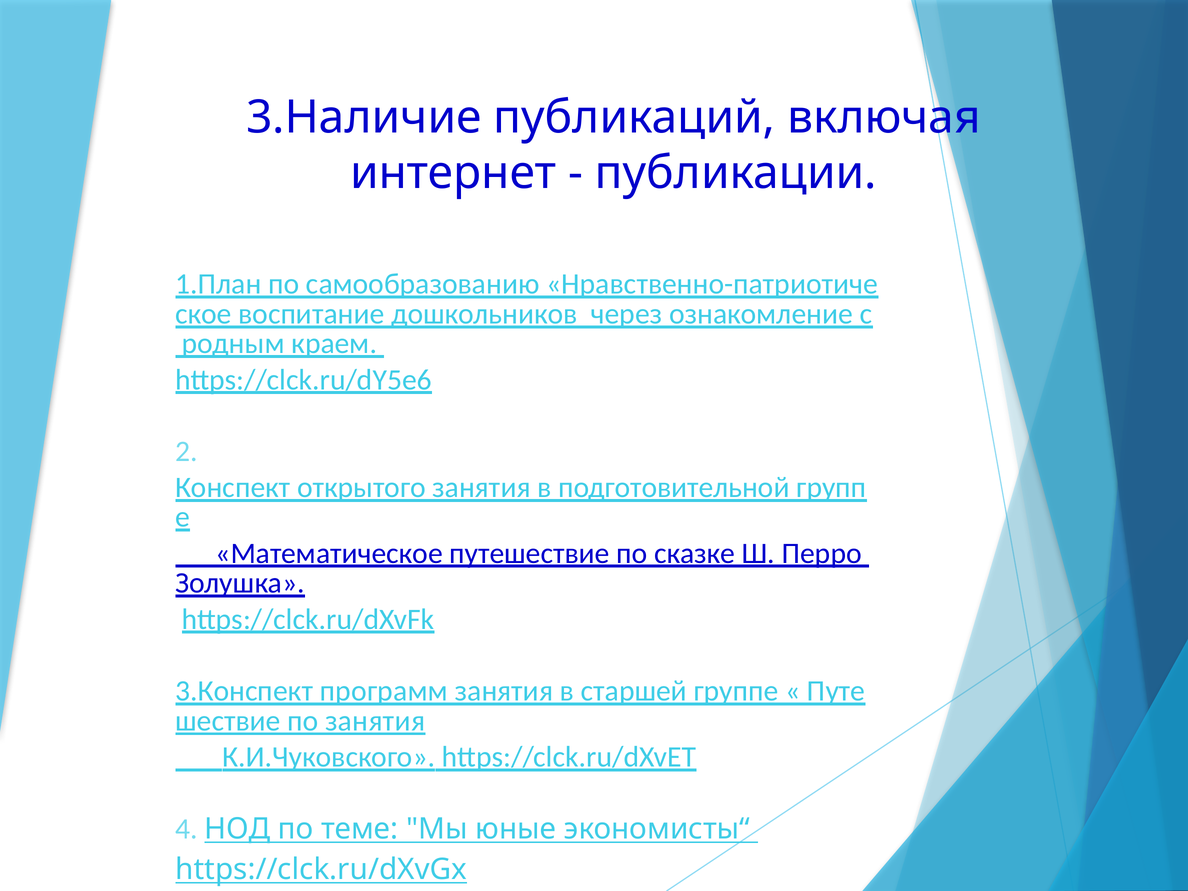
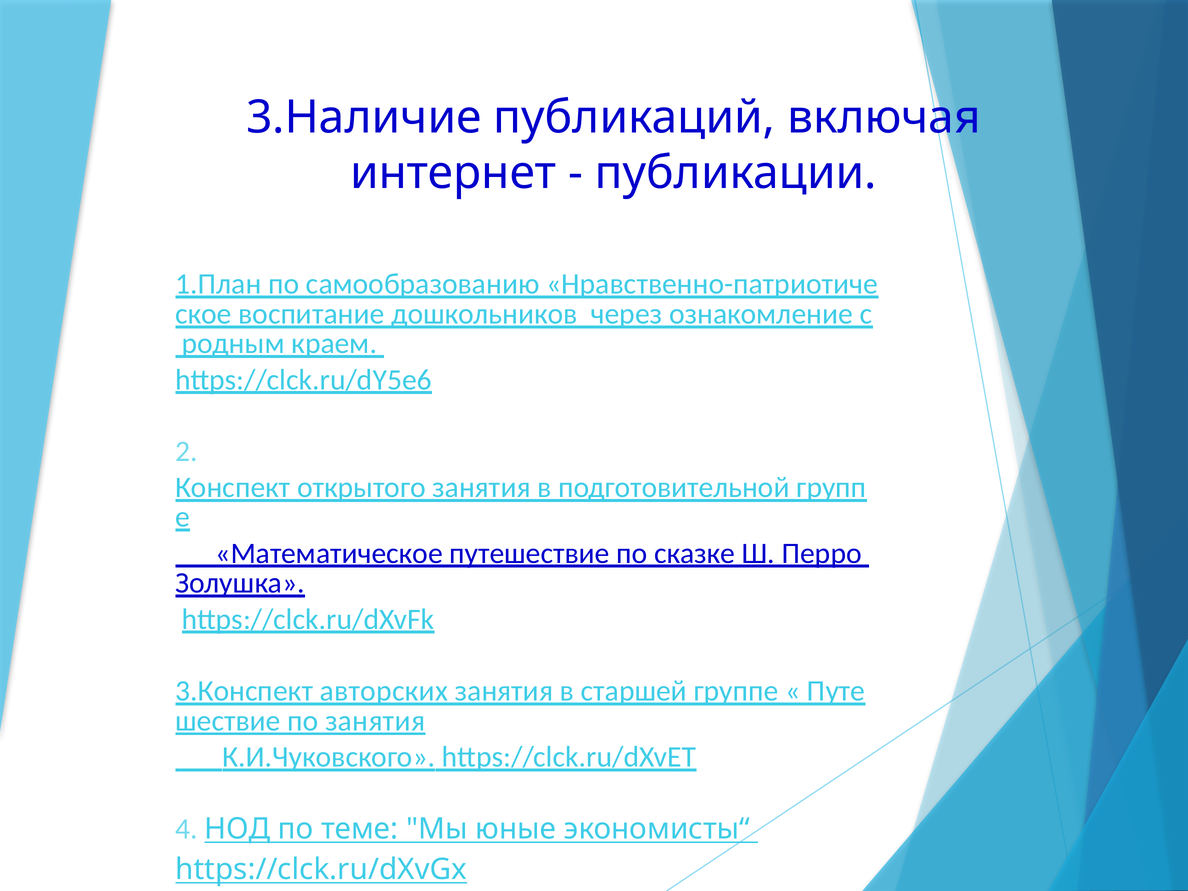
программ: программ -> авторских (384, 691)
